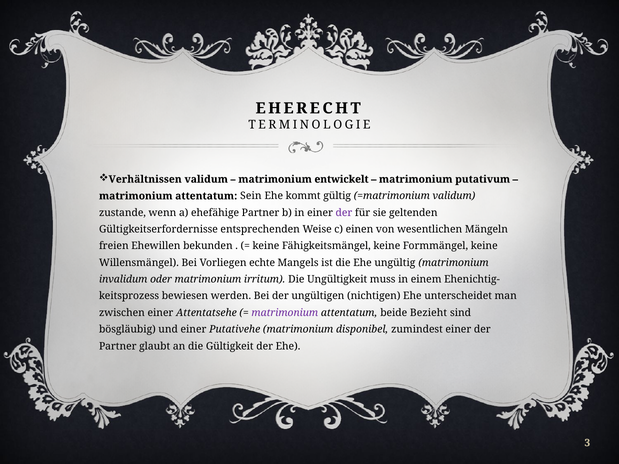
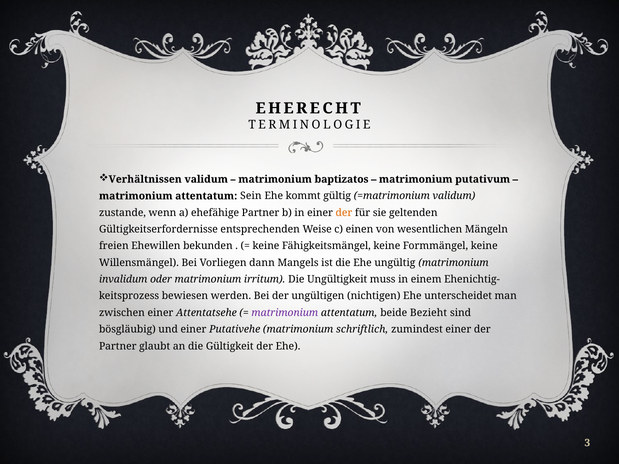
entwickelt: entwickelt -> baptizatos (342, 179)
der colour: purple -> orange (344, 213)
echte: echte -> dann (262, 263)
disponibel: disponibel -> schriftlich (362, 330)
